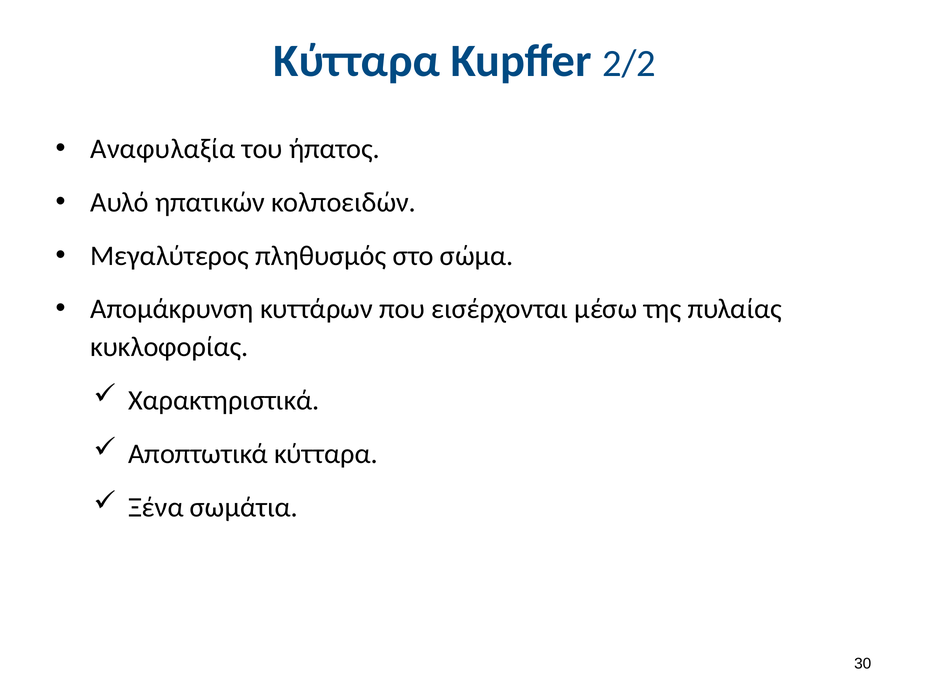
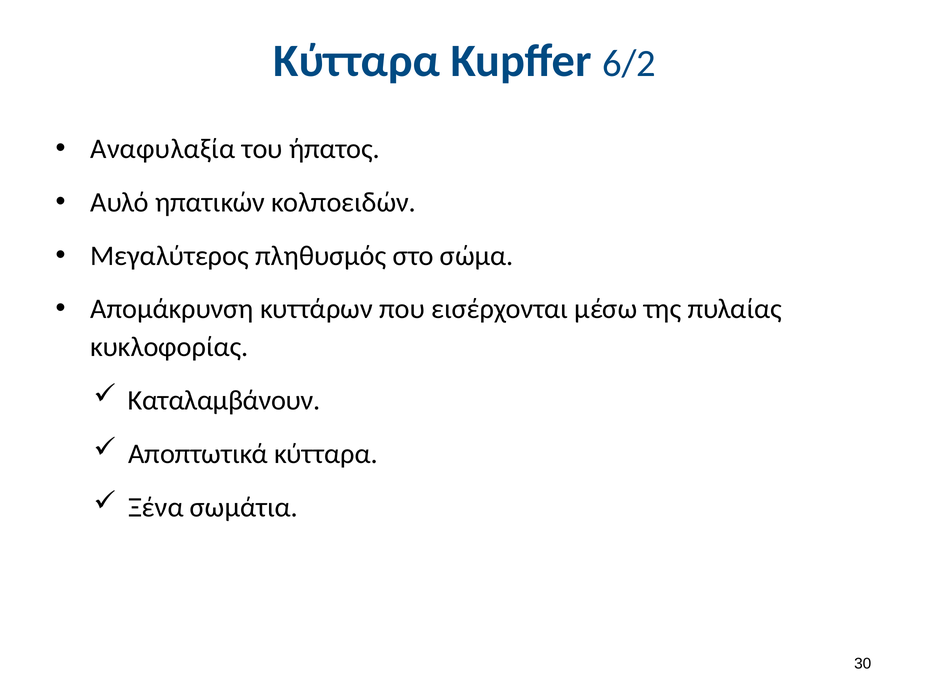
2/2: 2/2 -> 6/2 (629, 64)
Χαρακτηριστικά: Χαρακτηριστικά -> Καταλαμβάνουν (224, 401)
